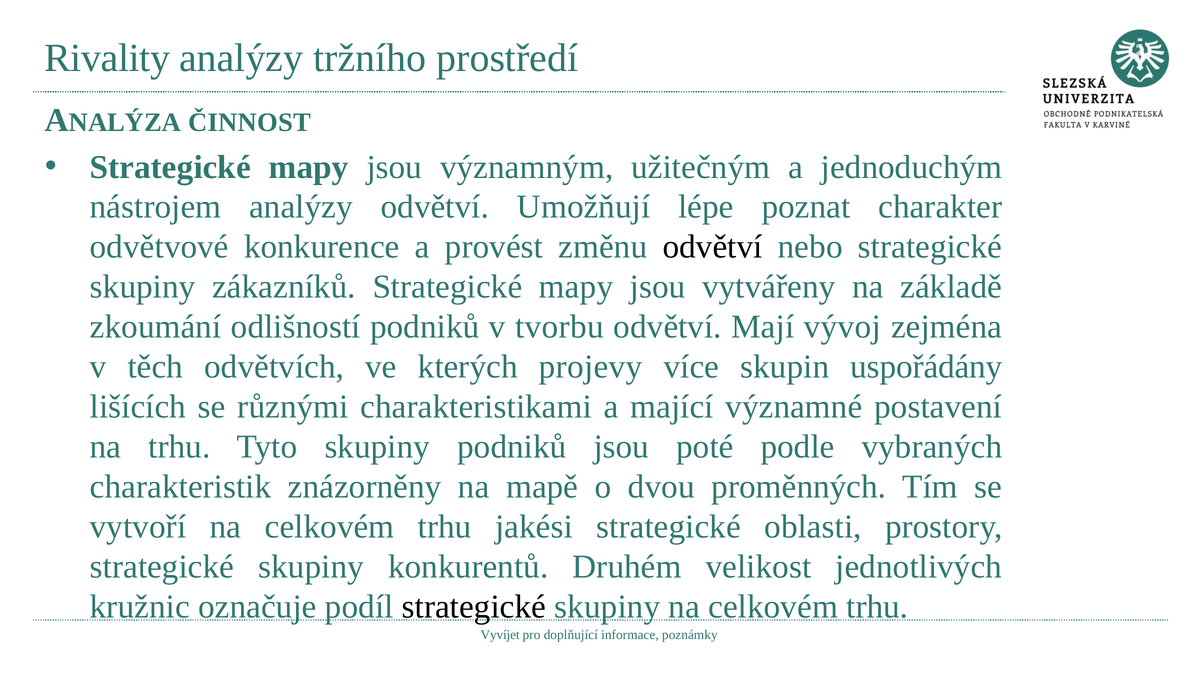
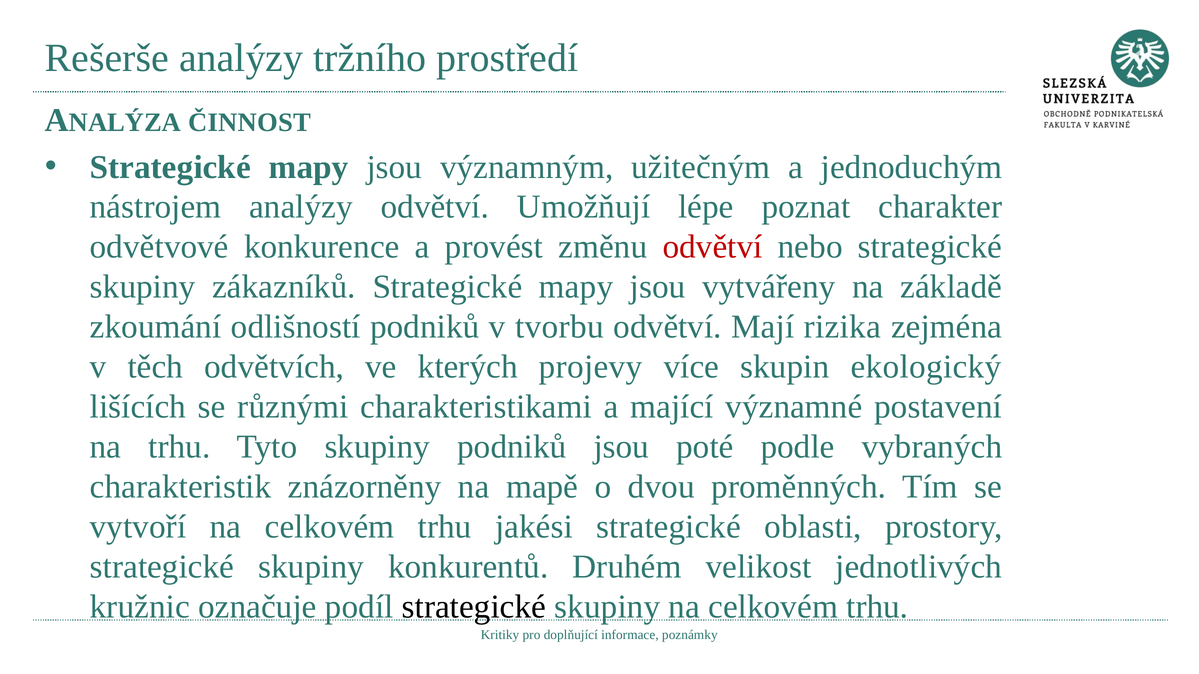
Rivality: Rivality -> Rešerše (107, 58)
odvětví colour: black -> red (713, 247)
vývoj: vývoj -> rizika (843, 327)
uspořádány: uspořádány -> ekologický (926, 367)
Vyvíjet: Vyvíjet -> Kritiky (500, 635)
